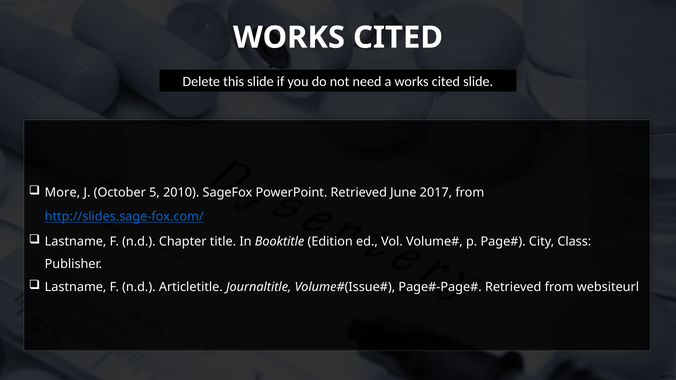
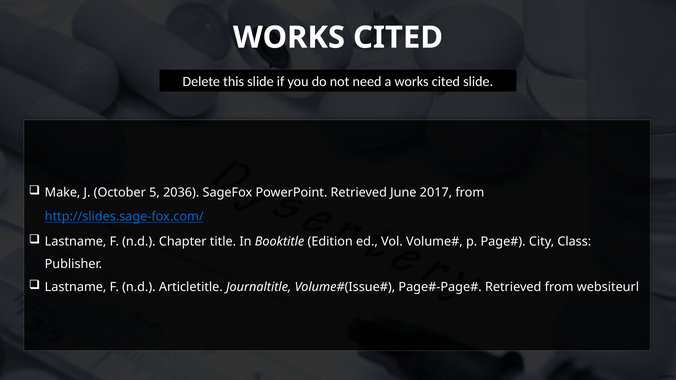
More: More -> Make (63, 193)
2010: 2010 -> 2036 (181, 193)
